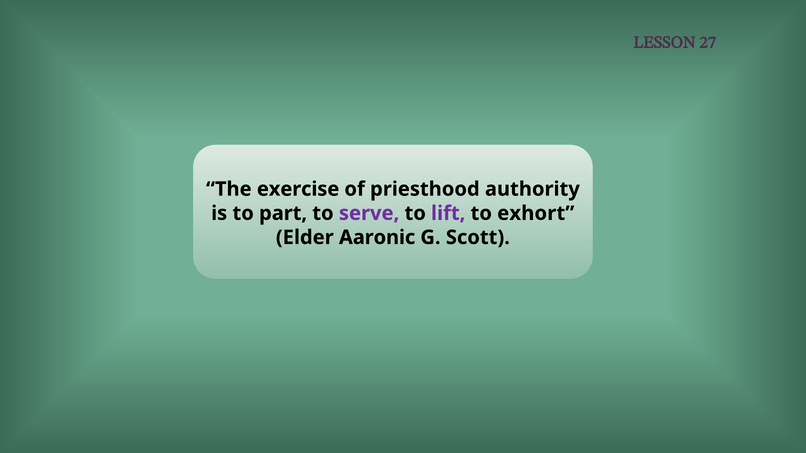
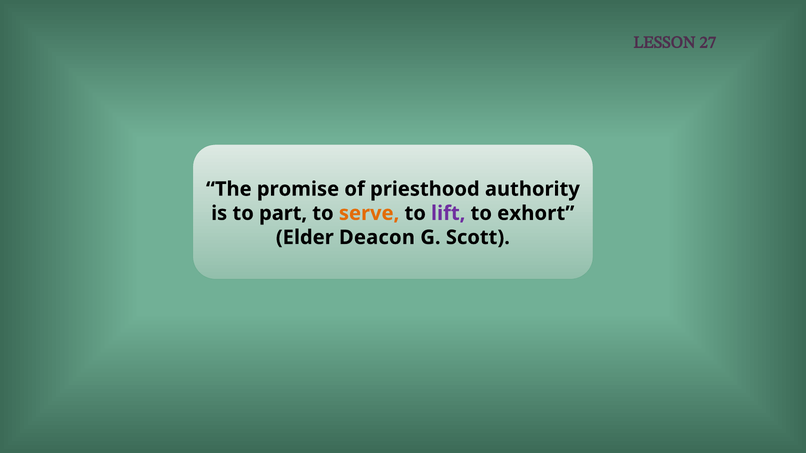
exercise: exercise -> promise (298, 189)
serve colour: purple -> orange (369, 213)
Aaronic: Aaronic -> Deacon (377, 238)
